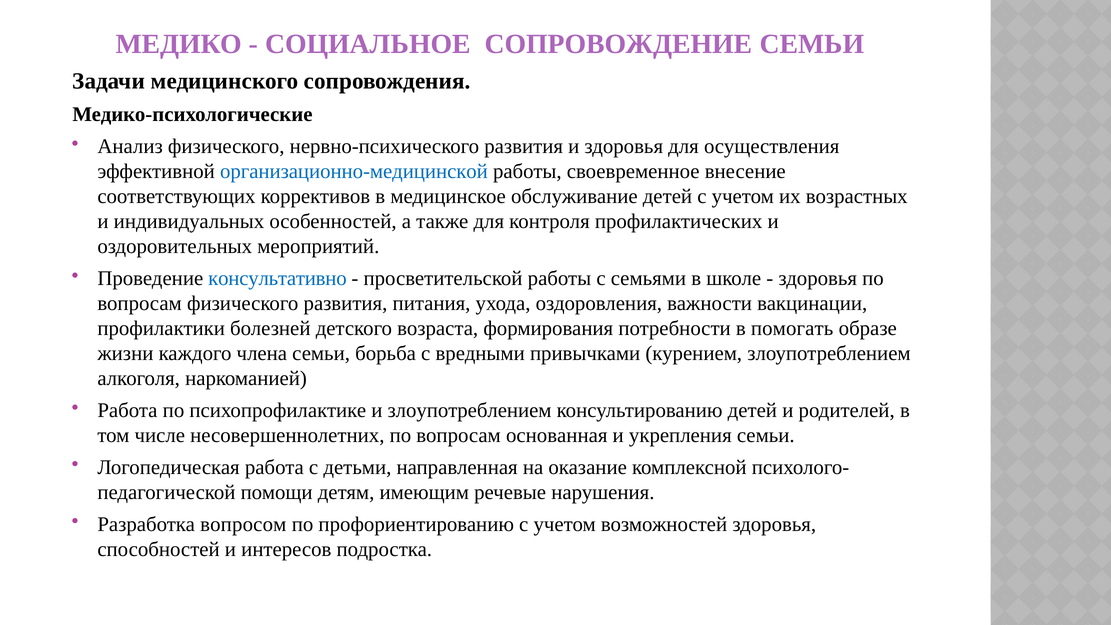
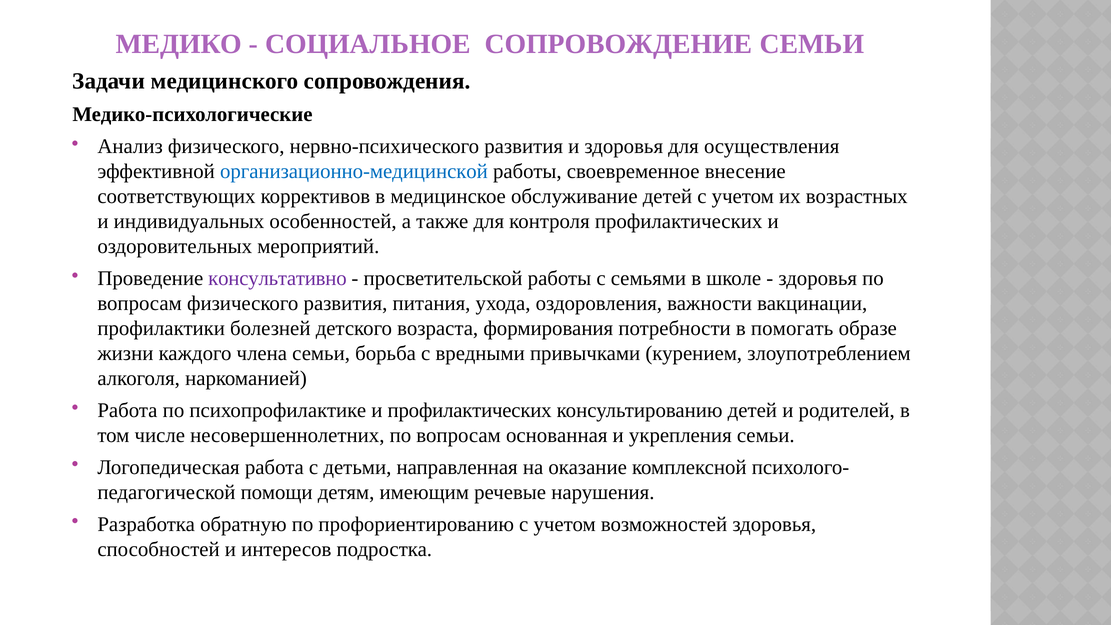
консультативно colour: blue -> purple (277, 278)
и злоупотреблением: злоупотреблением -> профилактических (470, 410)
вопросом: вопросом -> обратную (243, 524)
